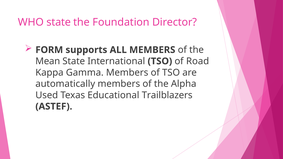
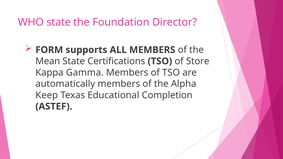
International: International -> Certifications (116, 61)
Road: Road -> Store (198, 61)
Used: Used -> Keep (47, 95)
Trailblazers: Trailblazers -> Completion (167, 95)
